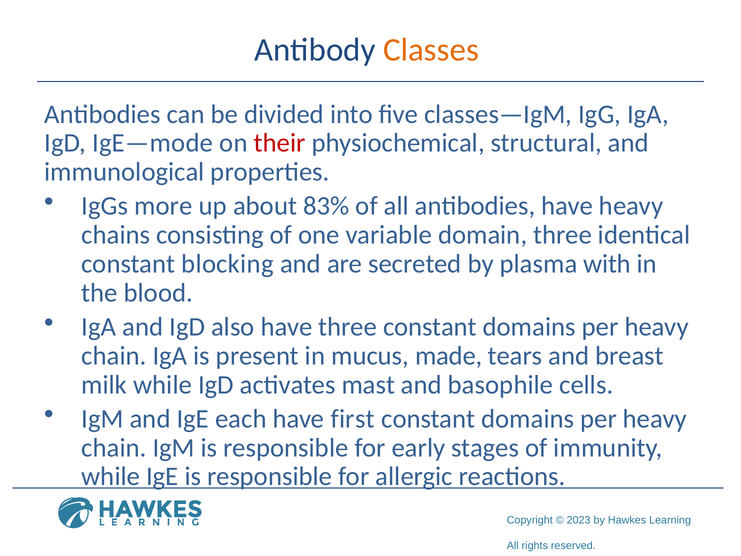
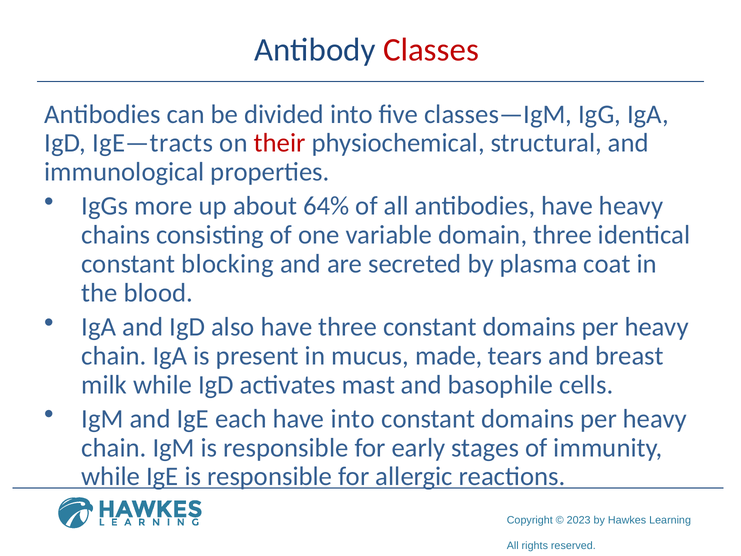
Classes colour: orange -> red (431, 50)
IgE—mode: IgE—mode -> IgE—tracts (153, 143)
83%: 83% -> 64% (326, 206)
with: with -> coat (607, 264)
have first: first -> into (353, 419)
